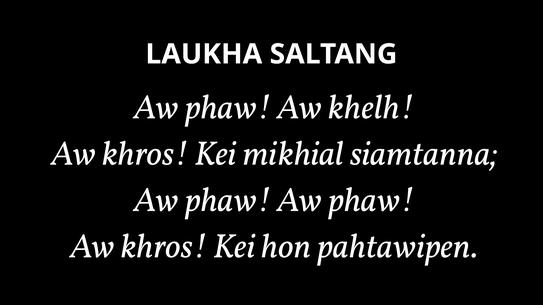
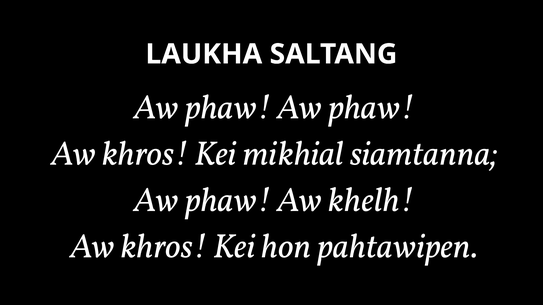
khelh: khelh -> phaw (371, 107)
phaw: phaw -> khelh (371, 200)
